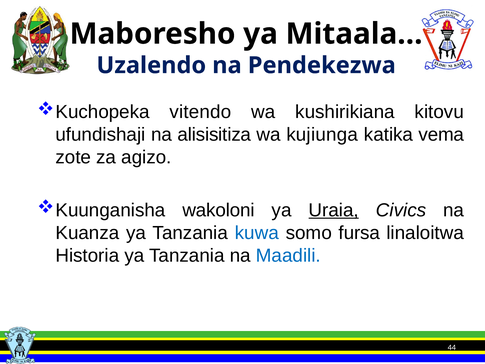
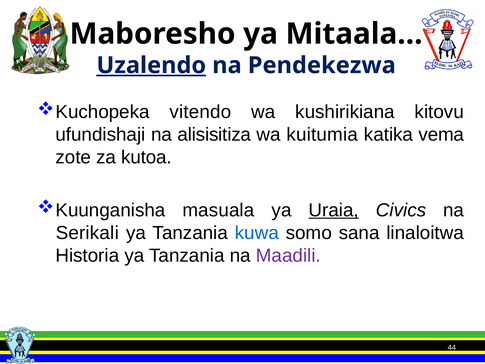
Uzalendo underline: none -> present (151, 65)
kujiunga: kujiunga -> kuitumia (322, 134)
agizo: agizo -> kutoa (146, 157)
wakoloni: wakoloni -> masuala (218, 210)
Kuanza: Kuanza -> Serikali (87, 233)
fursa: fursa -> sana (359, 233)
Maadili colour: blue -> purple (288, 255)
